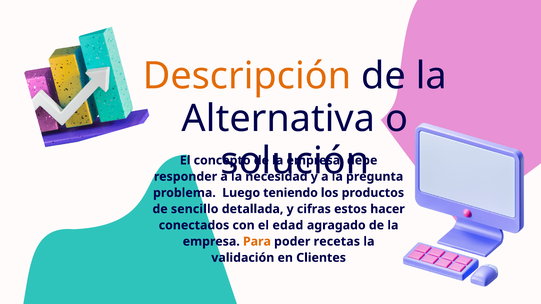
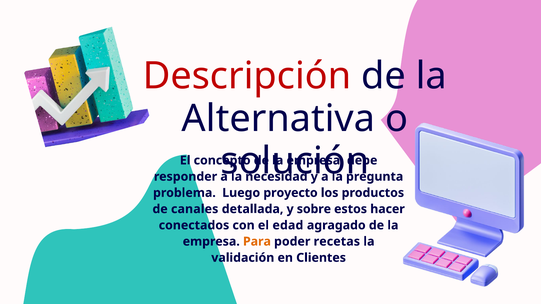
Descripción colour: orange -> red (247, 76)
teniendo: teniendo -> proyecto (291, 193)
sencillo: sencillo -> canales (195, 209)
cifras: cifras -> sobre (314, 209)
